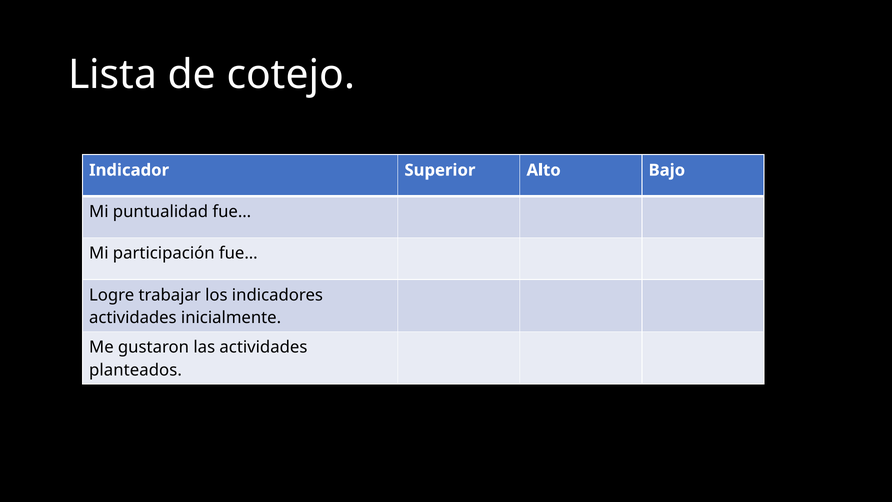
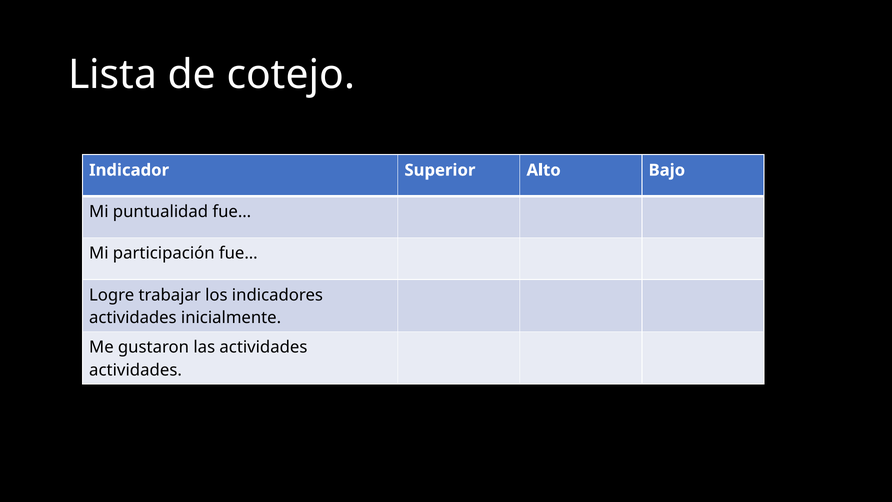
planteados: planteados -> actividades (136, 370)
